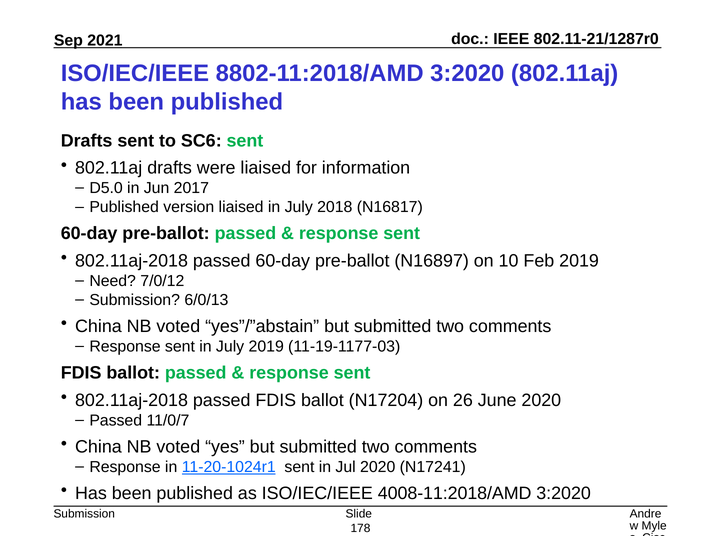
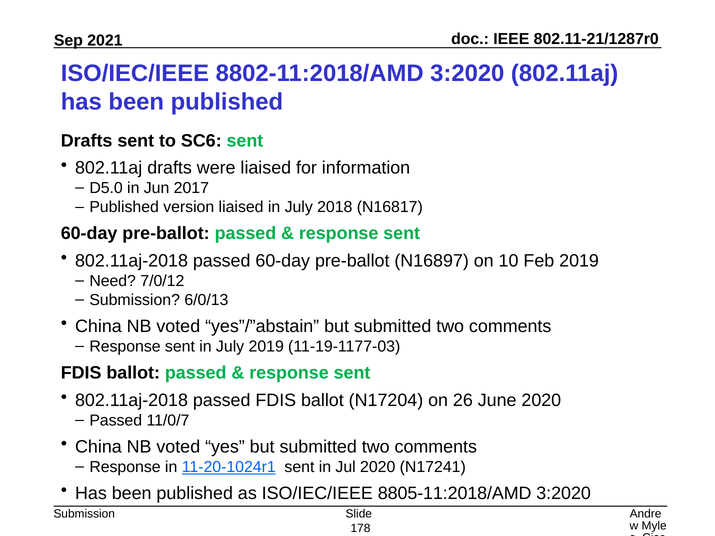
4008-11:2018/AMD: 4008-11:2018/AMD -> 8805-11:2018/AMD (455, 493)
